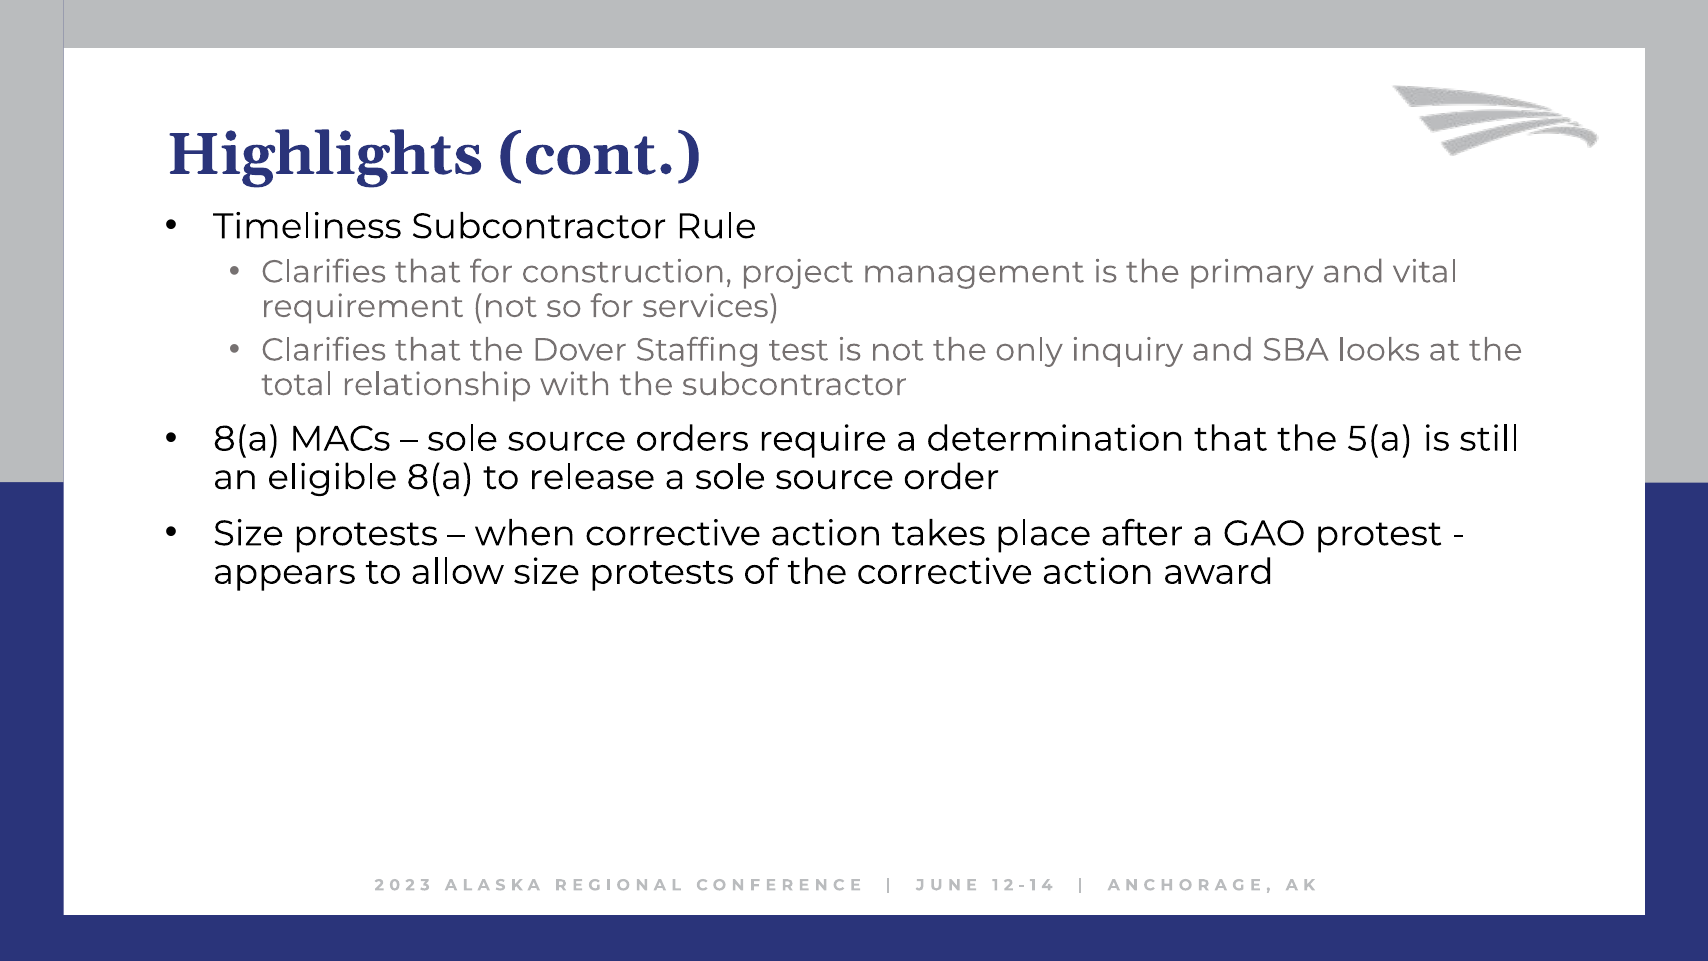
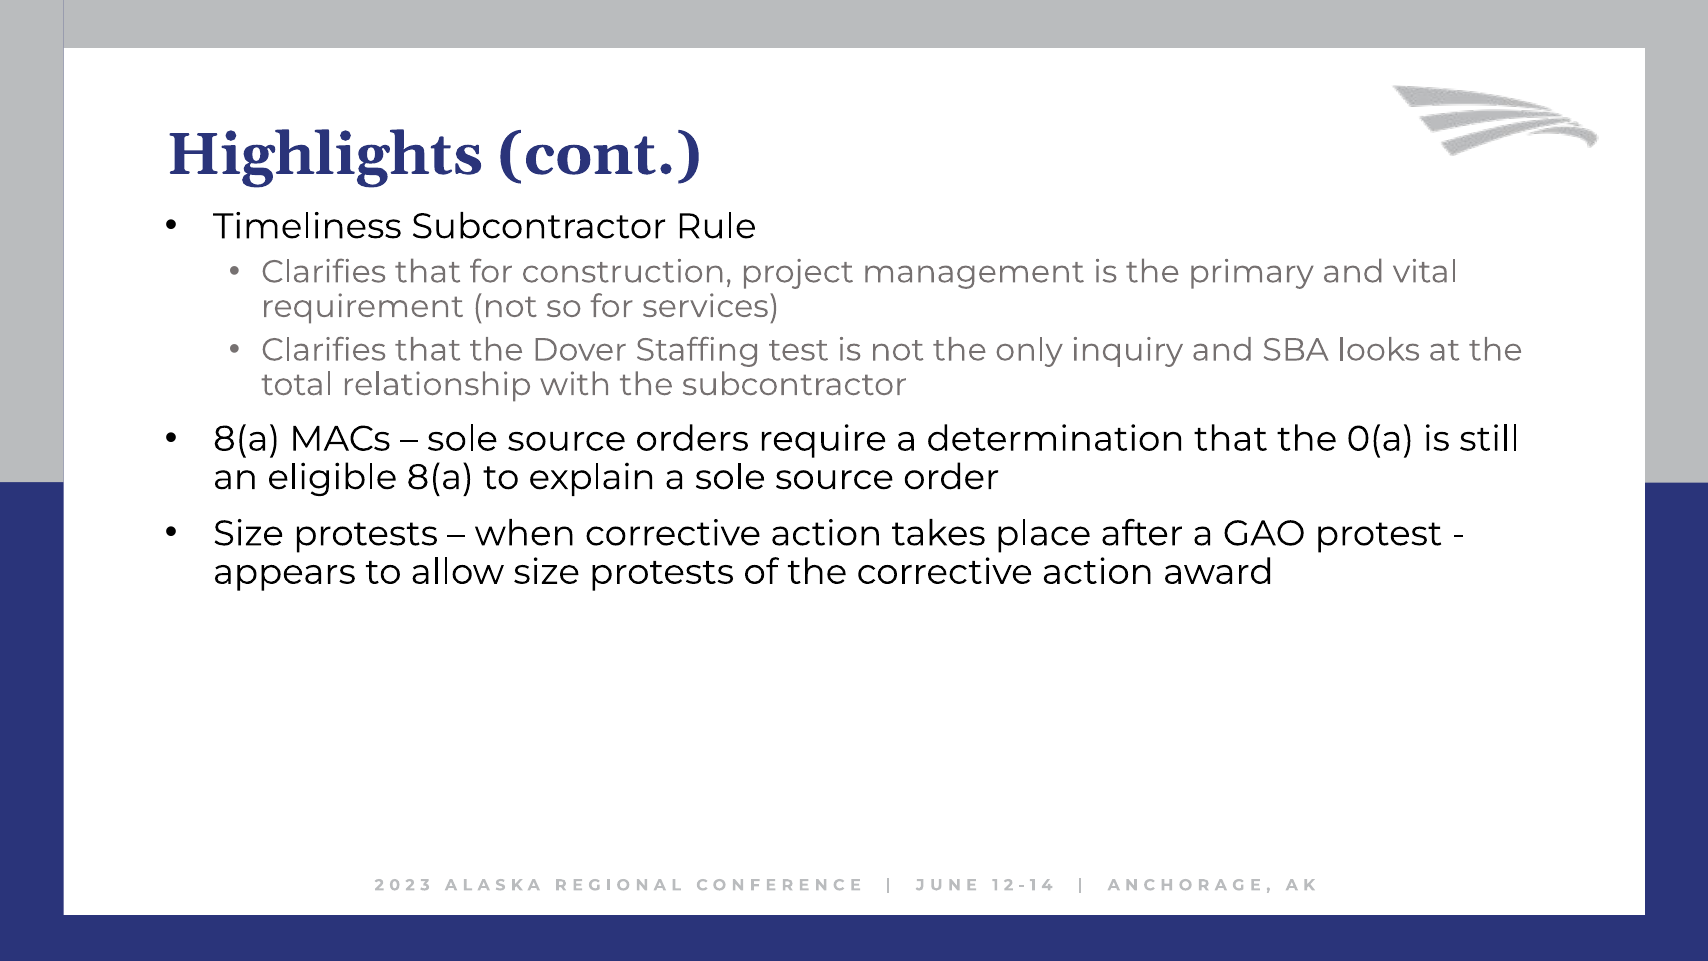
5(a: 5(a -> 0(a (1380, 439)
release: release -> explain (592, 477)
